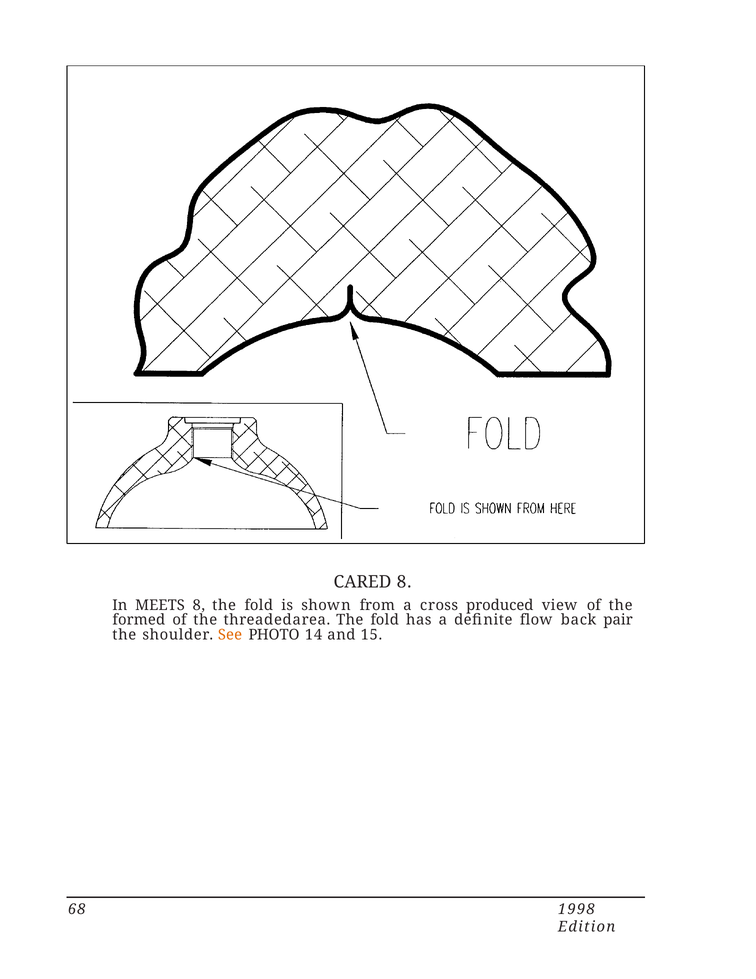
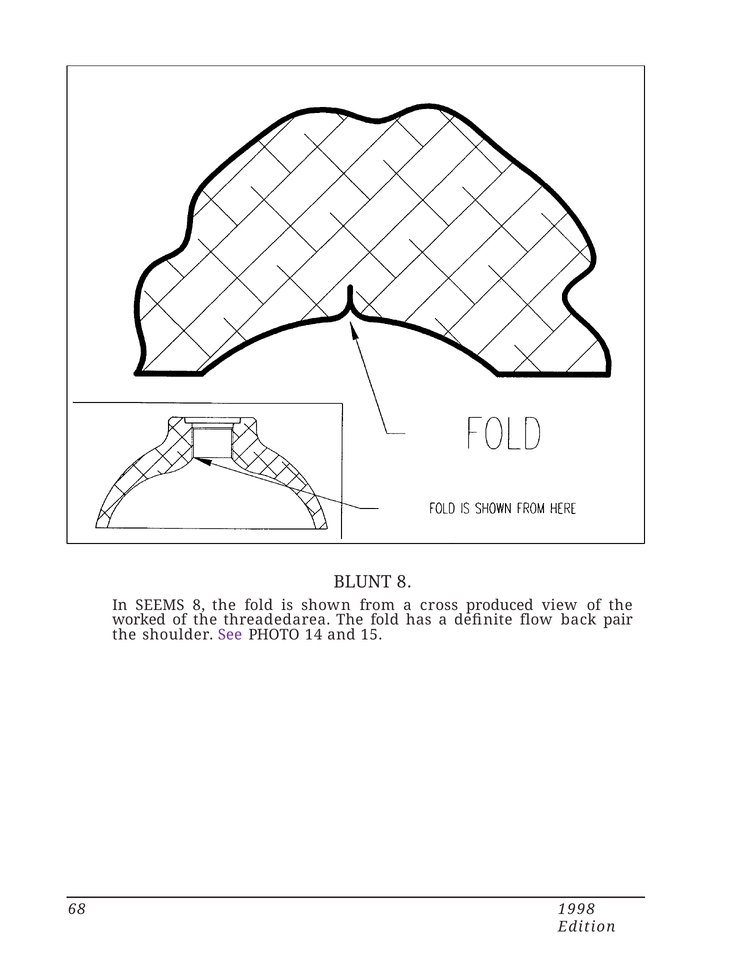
CARED: CARED -> BLUNT (363, 582)
MEETS: MEETS -> SEEMS (160, 605)
formed: formed -> worked (139, 620)
See colour: orange -> purple (230, 635)
